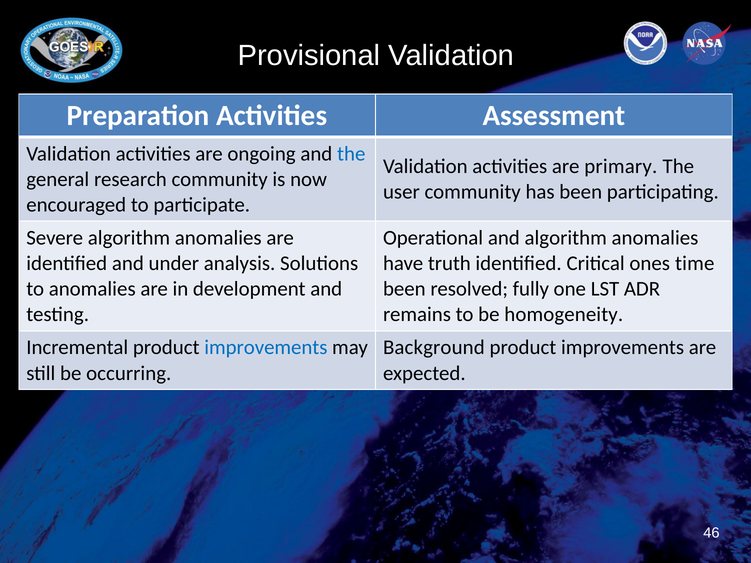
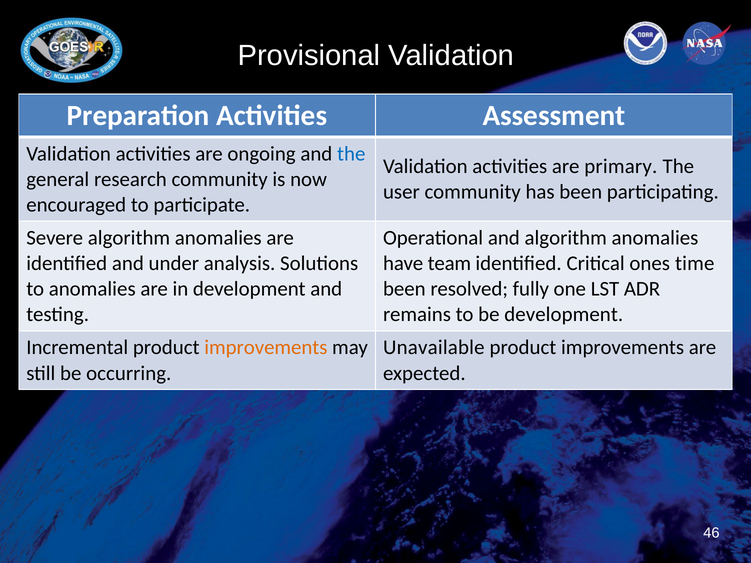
truth: truth -> team (449, 264)
be homogeneity: homogeneity -> development (564, 315)
improvements colour: blue -> orange (266, 348)
Background: Background -> Unavailable (434, 348)
